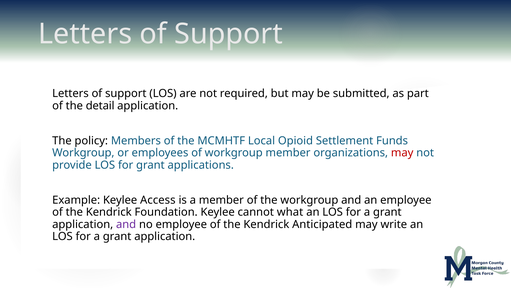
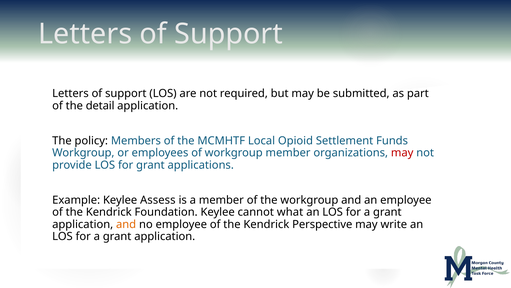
Access: Access -> Assess (158, 200)
and colour: purple -> orange (126, 224)
Anticipated: Anticipated -> Perspective (322, 224)
